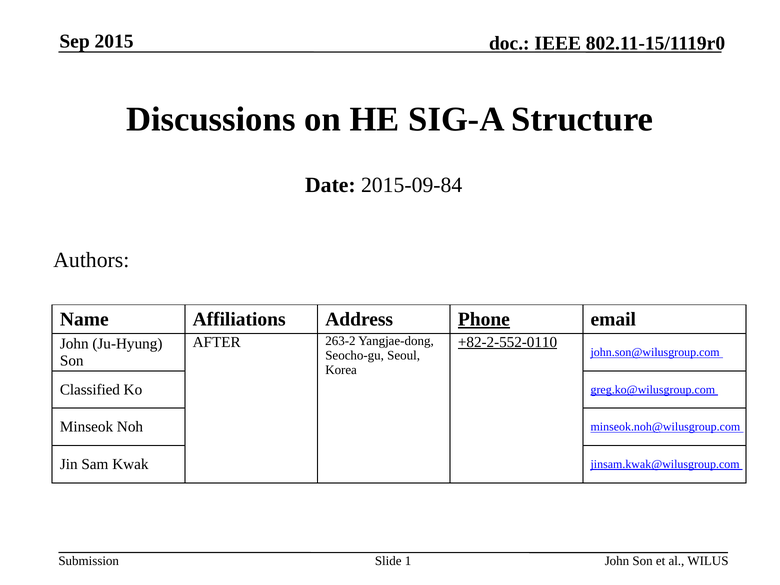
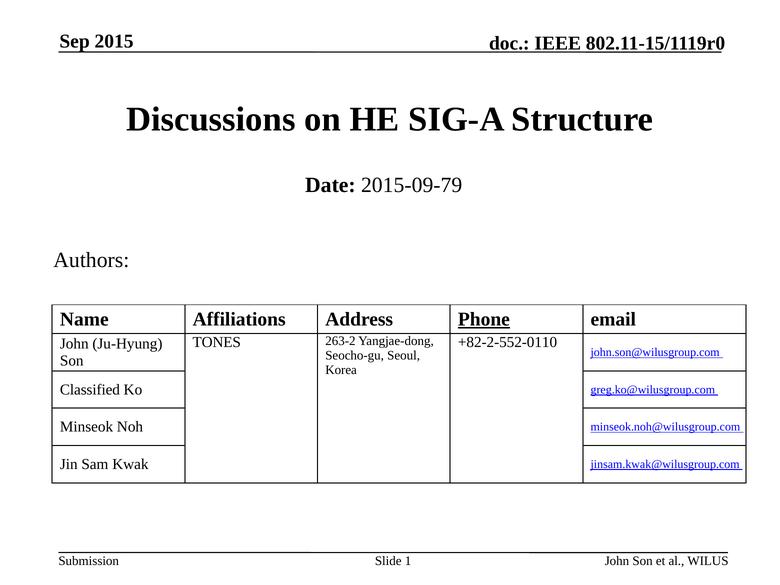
2015-09-84: 2015-09-84 -> 2015-09-79 (412, 185)
AFTER: AFTER -> TONES (217, 342)
+82-2-552-0110 underline: present -> none (508, 342)
